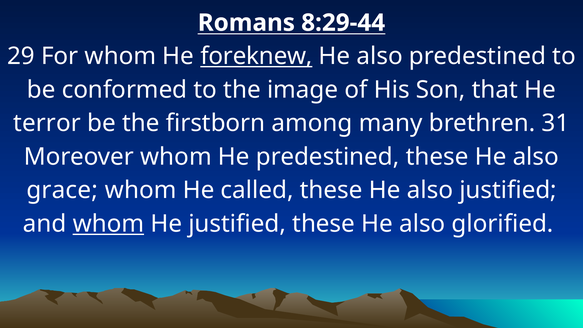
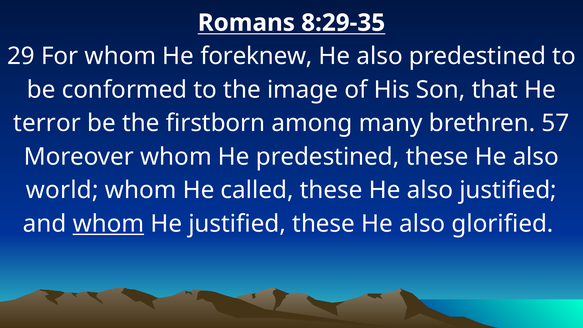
8:29-44: 8:29-44 -> 8:29-35 (343, 23)
foreknew underline: present -> none (256, 56)
31: 31 -> 57 (556, 123)
grace: grace -> world (62, 190)
